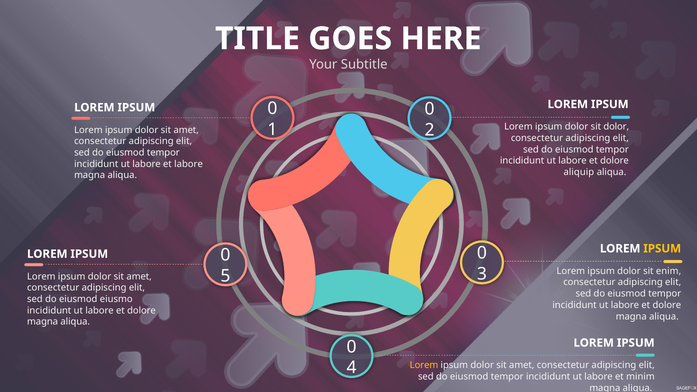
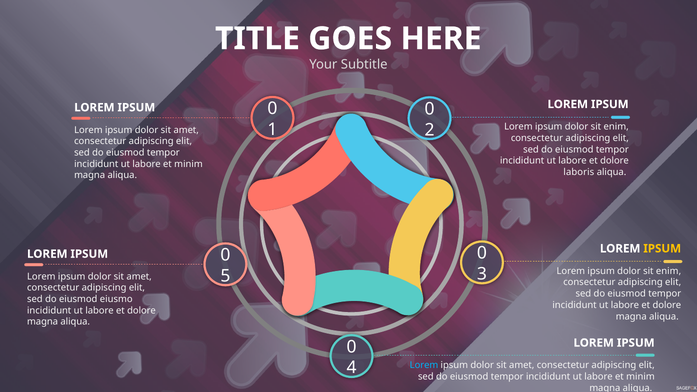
dolor: dolor -> enim (616, 127)
labore: labore -> minim (189, 164)
aliquip: aliquip -> laboris (579, 172)
Lorem colour: yellow -> light blue (424, 365)
